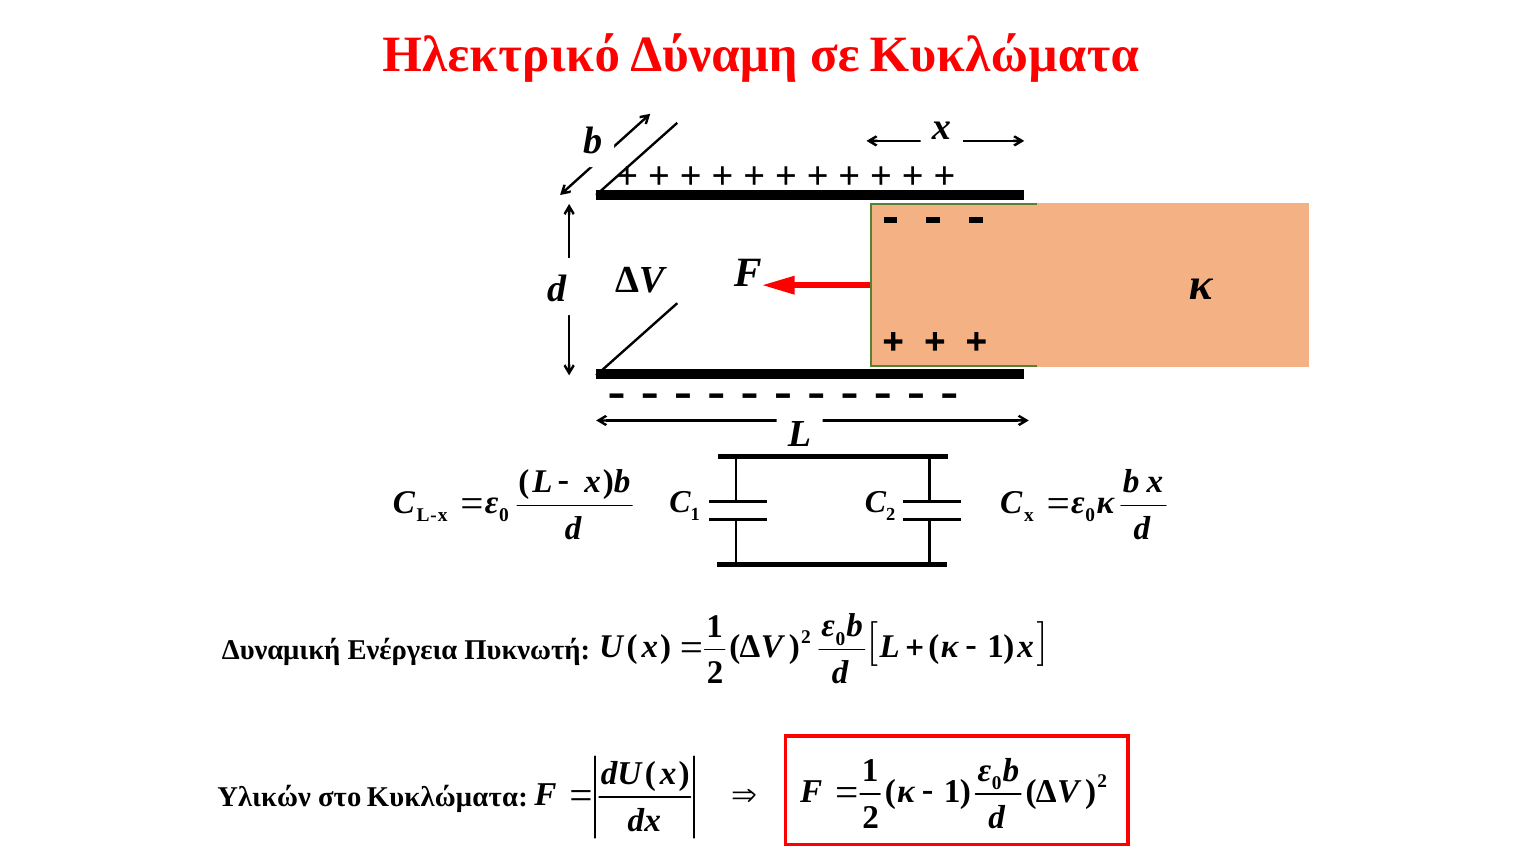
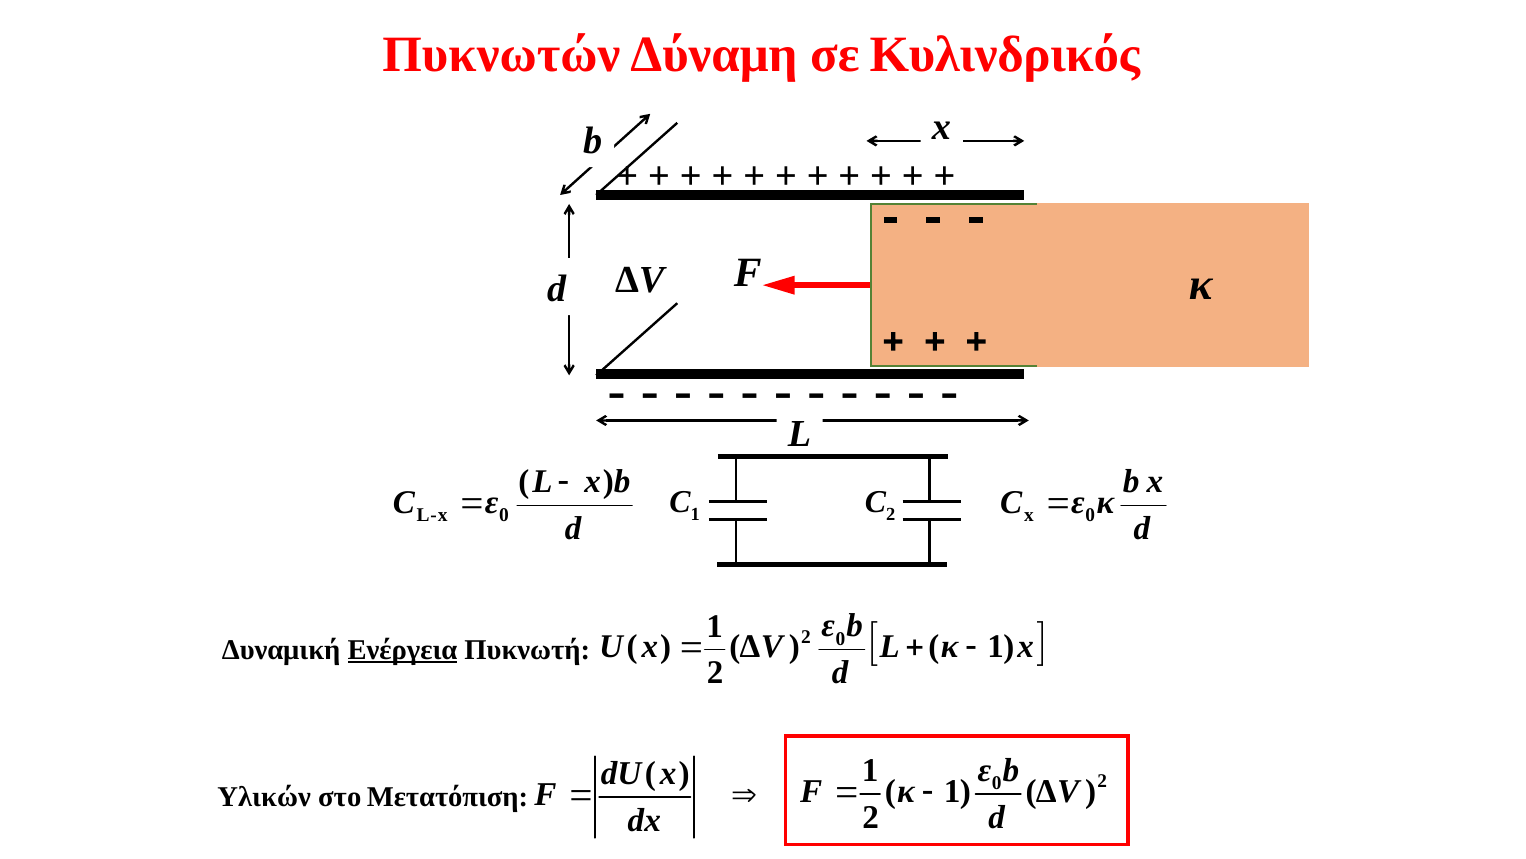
Ηλεκτρικό: Ηλεκτρικό -> Πυκνωτών (501, 54)
σε Κυκλώματα: Κυκλώματα -> Κυλινδρικός (1005, 54)
Ενέργεια underline: none -> present (403, 649)
στο Κυκλώματα: Κυκλώματα -> Μετατόπιση (447, 796)
